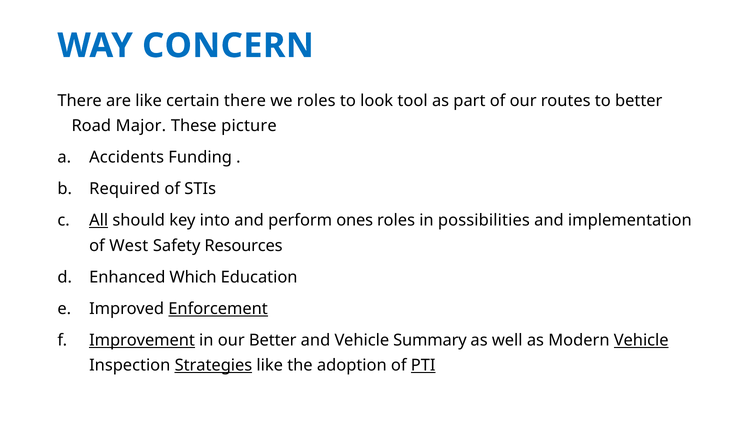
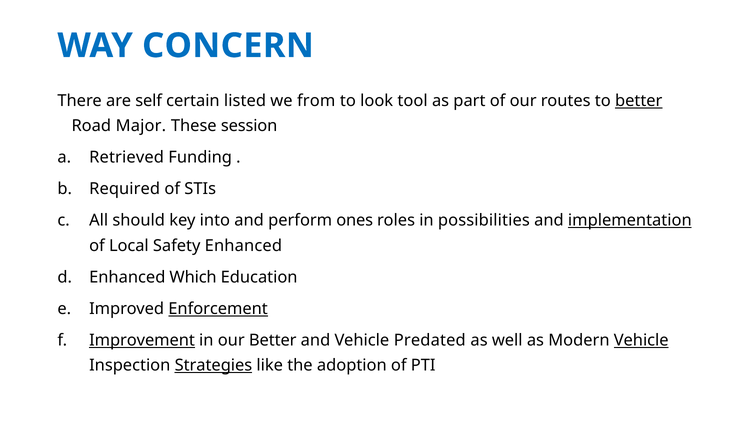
are like: like -> self (149, 101)
certain there: there -> listed (245, 101)
we roles: roles -> from (316, 101)
better underline: none -> present (639, 101)
picture: picture -> session (249, 126)
Accidents: Accidents -> Retrieved (127, 158)
All underline: present -> none (99, 221)
implementation underline: none -> present (630, 221)
West: West -> Local (129, 246)
Safety Resources: Resources -> Enhanced (243, 246)
Summary: Summary -> Predated (430, 341)
PTI underline: present -> none (423, 366)
